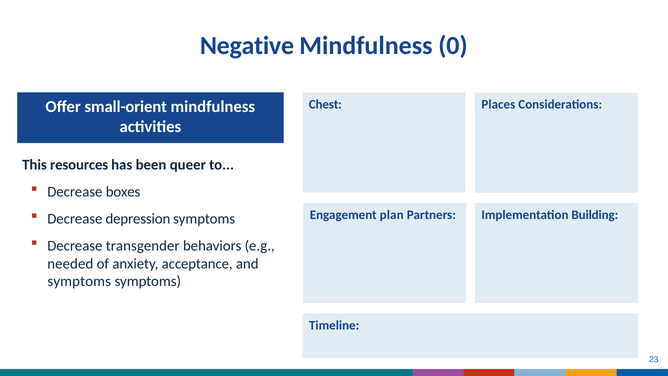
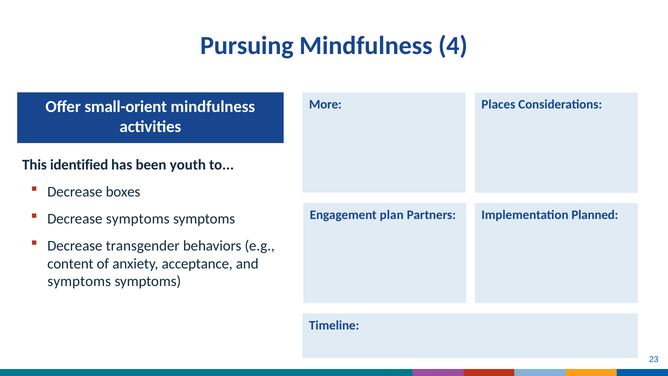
Negative: Negative -> Pursuing (247, 46)
0: 0 -> 4 (453, 46)
Chest: Chest -> More (325, 104)
resources: resources -> identified (79, 165)
queer: queer -> youth (188, 165)
Building: Building -> Planned (595, 215)
Decrease depression: depression -> symptoms (138, 219)
needed: needed -> content (70, 264)
